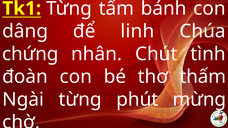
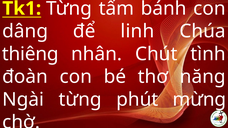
chứng: chứng -> thiêng (30, 54)
thấm: thấm -> năng (203, 77)
